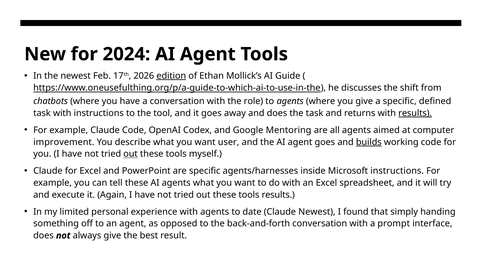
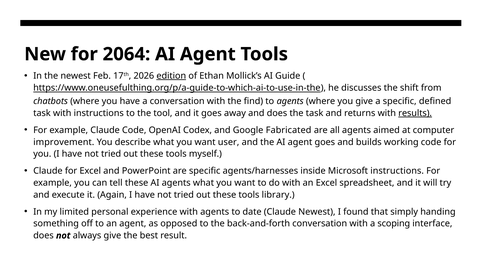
2024: 2024 -> 2064 (126, 54)
role: role -> find (253, 101)
Mentoring: Mentoring -> Fabricated (289, 130)
builds underline: present -> none (369, 142)
out underline: present -> none (131, 154)
tools results: results -> library (278, 195)
prompt: prompt -> scoping (394, 224)
